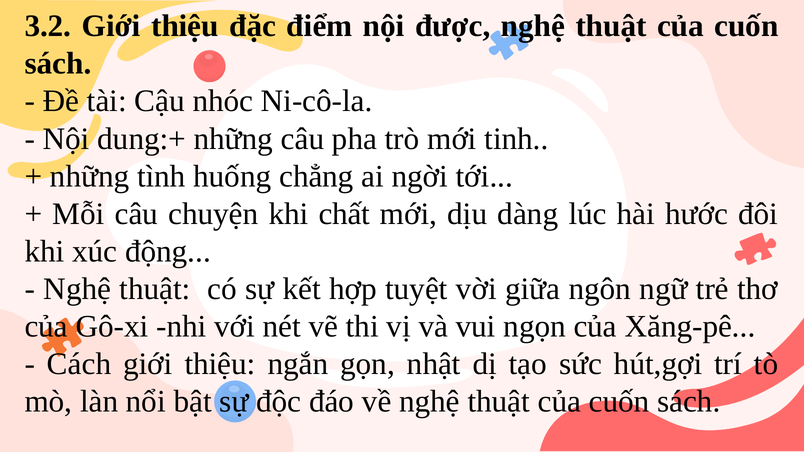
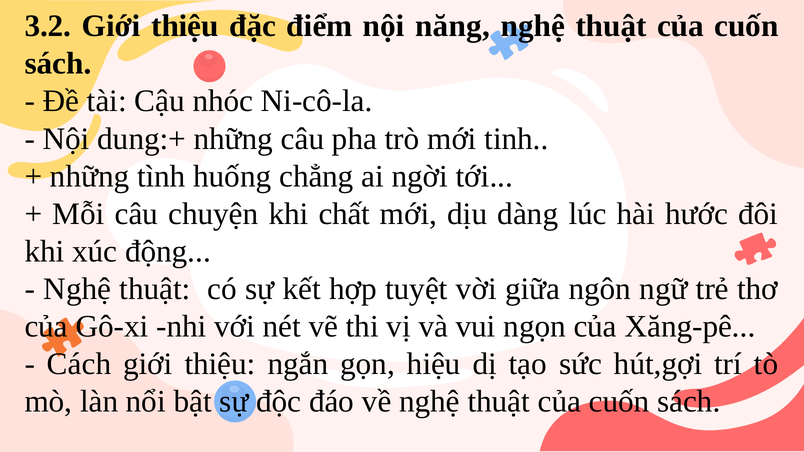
được: được -> năng (453, 26)
nhật: nhật -> hiệu (434, 364)
